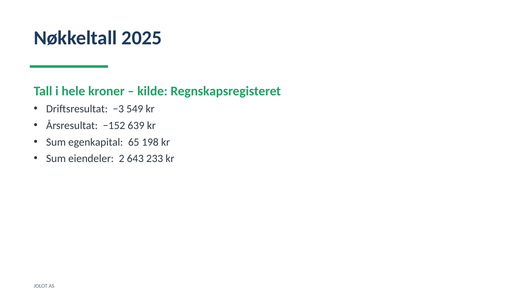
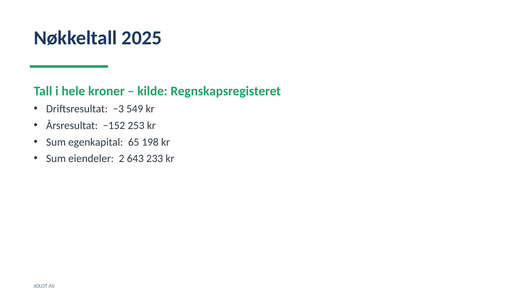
639: 639 -> 253 (136, 126)
